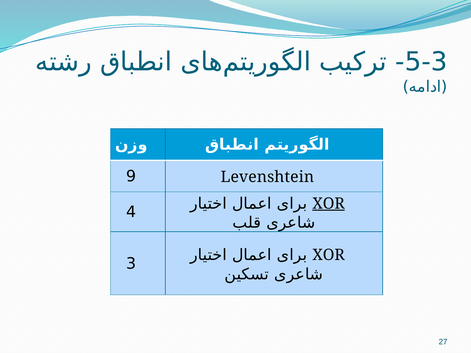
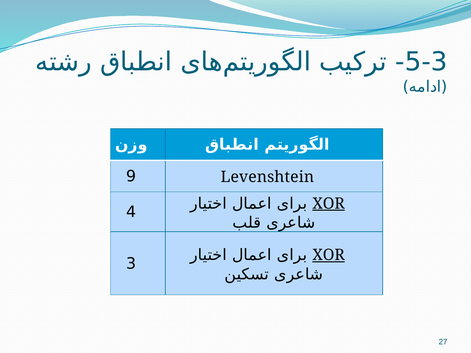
XOR underline: none -> present (329, 255)
